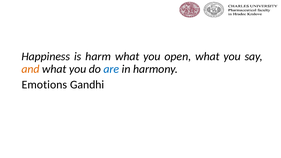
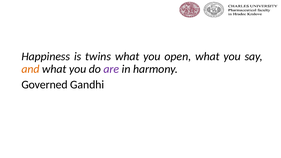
harm: harm -> twins (98, 56)
are colour: blue -> purple (111, 69)
Emotions: Emotions -> Governed (45, 85)
